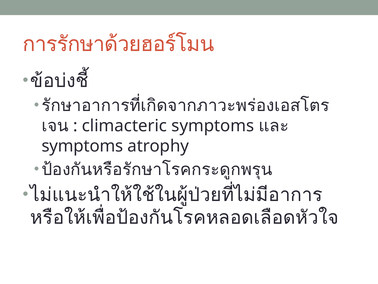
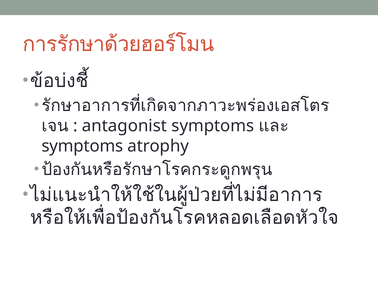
climacteric: climacteric -> antagonist (124, 126)
